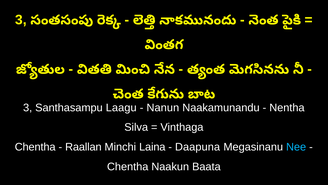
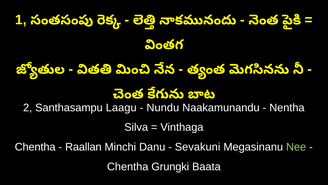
3: 3 -> 1 (21, 20)
3: 3 -> 2 (28, 107)
Nanun: Nanun -> Nundu (163, 107)
Laina: Laina -> Danu (152, 147)
Daapuna: Daapuna -> Sevakuni (198, 147)
Nee colour: light blue -> light green (296, 147)
Naakun: Naakun -> Grungki (170, 166)
